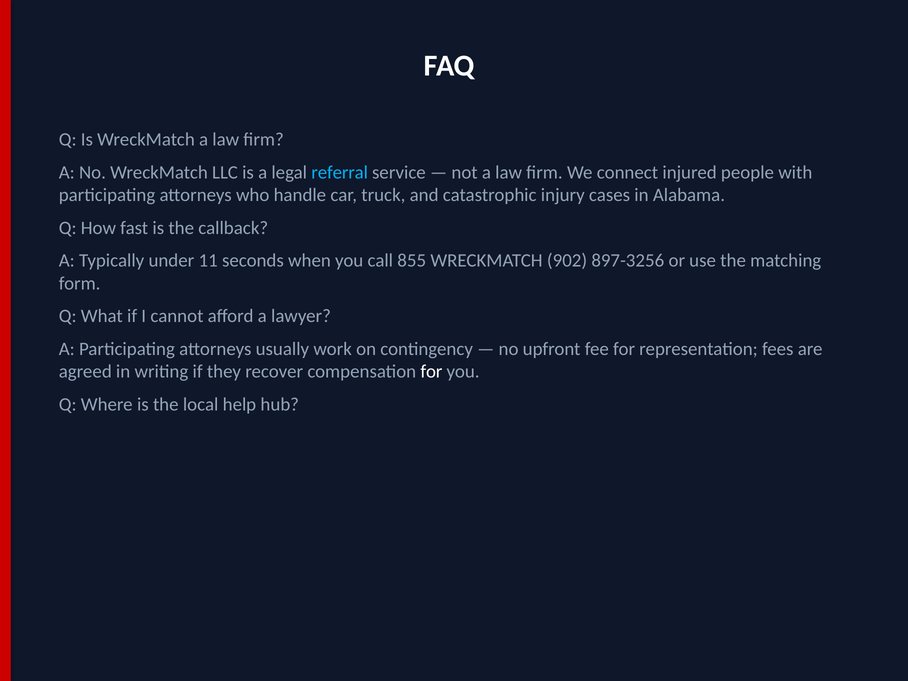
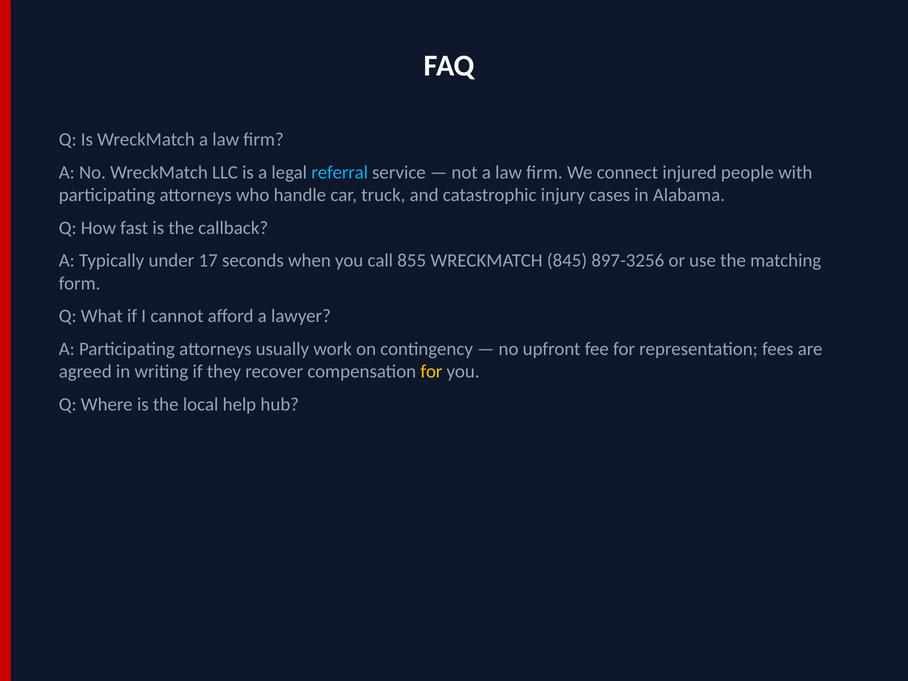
11: 11 -> 17 (208, 261)
902: 902 -> 845 (567, 261)
for colour: white -> yellow (431, 372)
